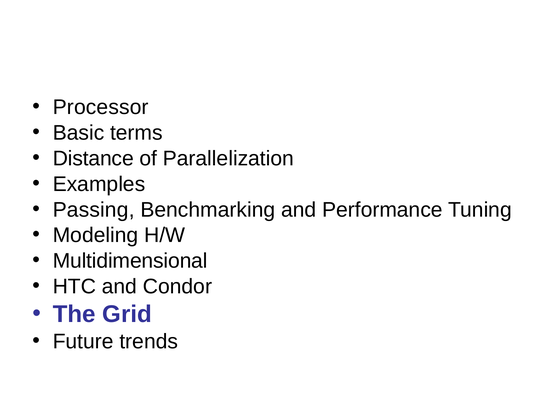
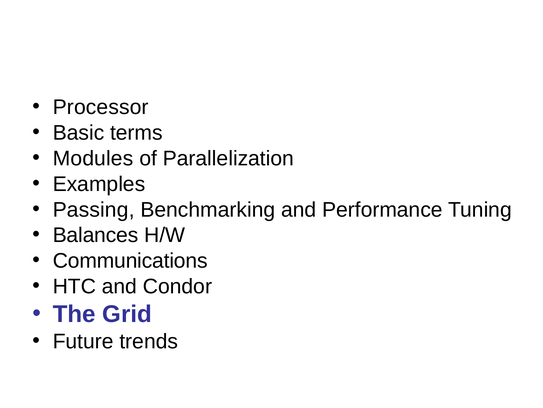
Distance: Distance -> Modules (93, 158)
Modeling: Modeling -> Balances (96, 235)
Multidimensional: Multidimensional -> Communications (130, 260)
